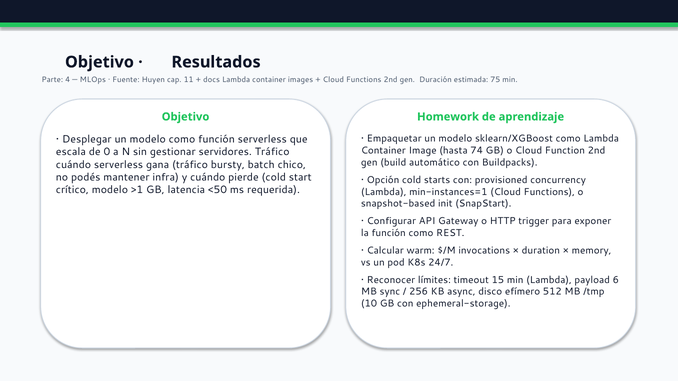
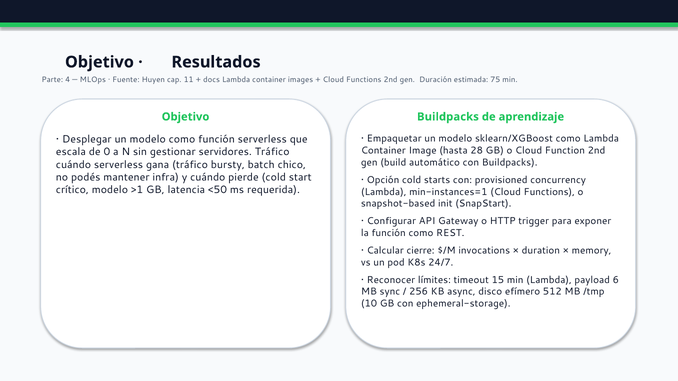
Homework: Homework -> Buildpacks (448, 117)
74: 74 -> 28 (477, 151)
warm: warm -> cierre (421, 251)
